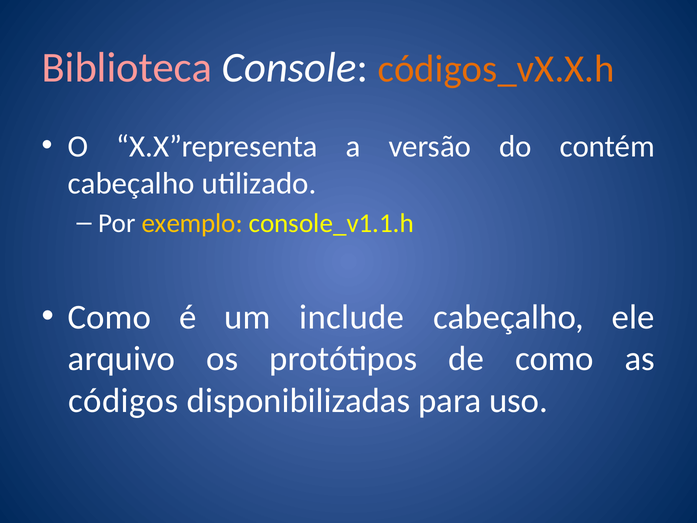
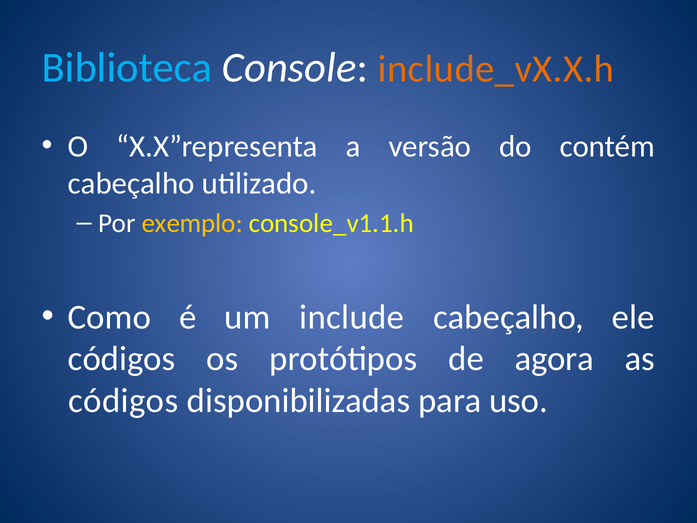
Biblioteca colour: pink -> light blue (127, 67)
códigos_vX.X.h: códigos_vX.X.h -> include_vX.X.h (496, 69)
arquivo: arquivo -> códigos (122, 359)
de como: como -> agora (554, 359)
